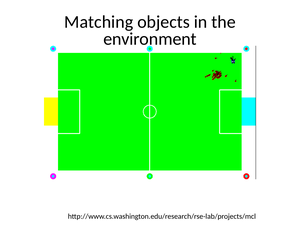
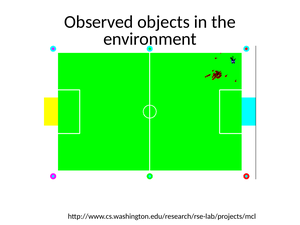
Matching: Matching -> Observed (99, 22)
